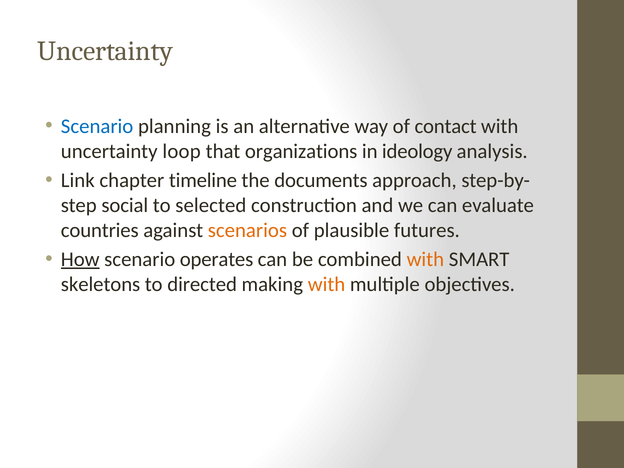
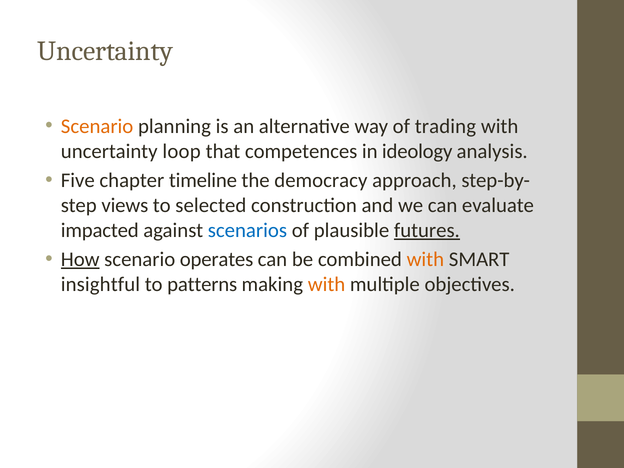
Scenario colour: blue -> orange (97, 126)
contact: contact -> trading (445, 126)
organizations: organizations -> competences (301, 151)
Link: Link -> Five (78, 180)
documents: documents -> democracy (321, 180)
social: social -> views (125, 205)
countries: countries -> impacted (100, 230)
scenarios colour: orange -> blue (247, 230)
futures underline: none -> present (427, 230)
skeletons: skeletons -> insightful (100, 284)
directed: directed -> patterns (202, 284)
